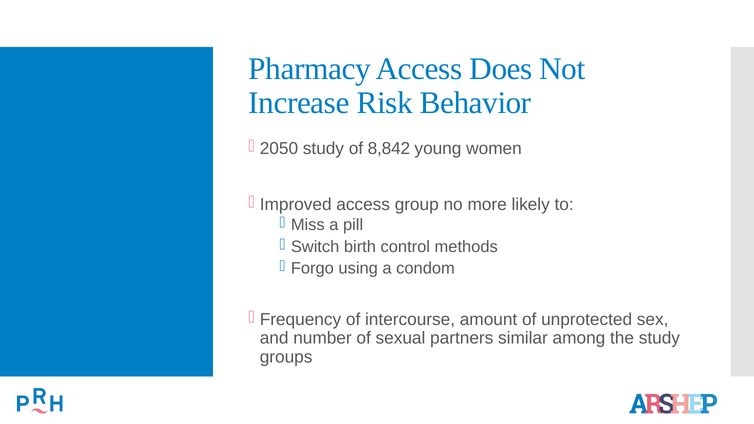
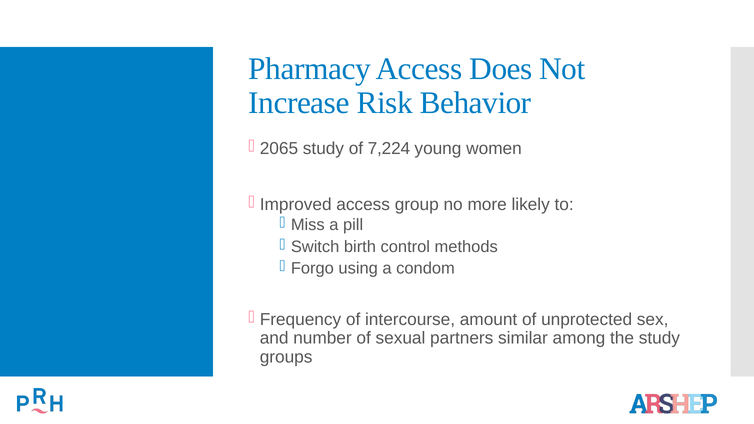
2050: 2050 -> 2065 (279, 149)
8,842: 8,842 -> 7,224 (389, 149)
